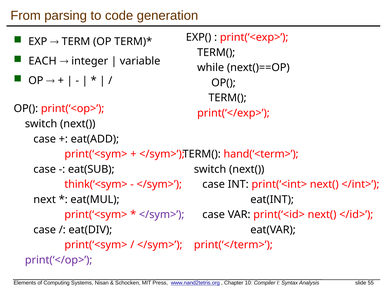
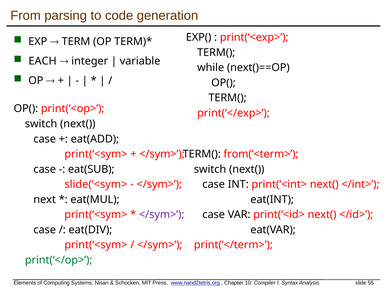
hand(‘<term>: hand(‘<term> -> from(‘<term> (261, 154)
think(‘<sym>: think(‘<sym> -> slide(‘<sym> (96, 185)
print(‘</op> colour: purple -> green (59, 260)
